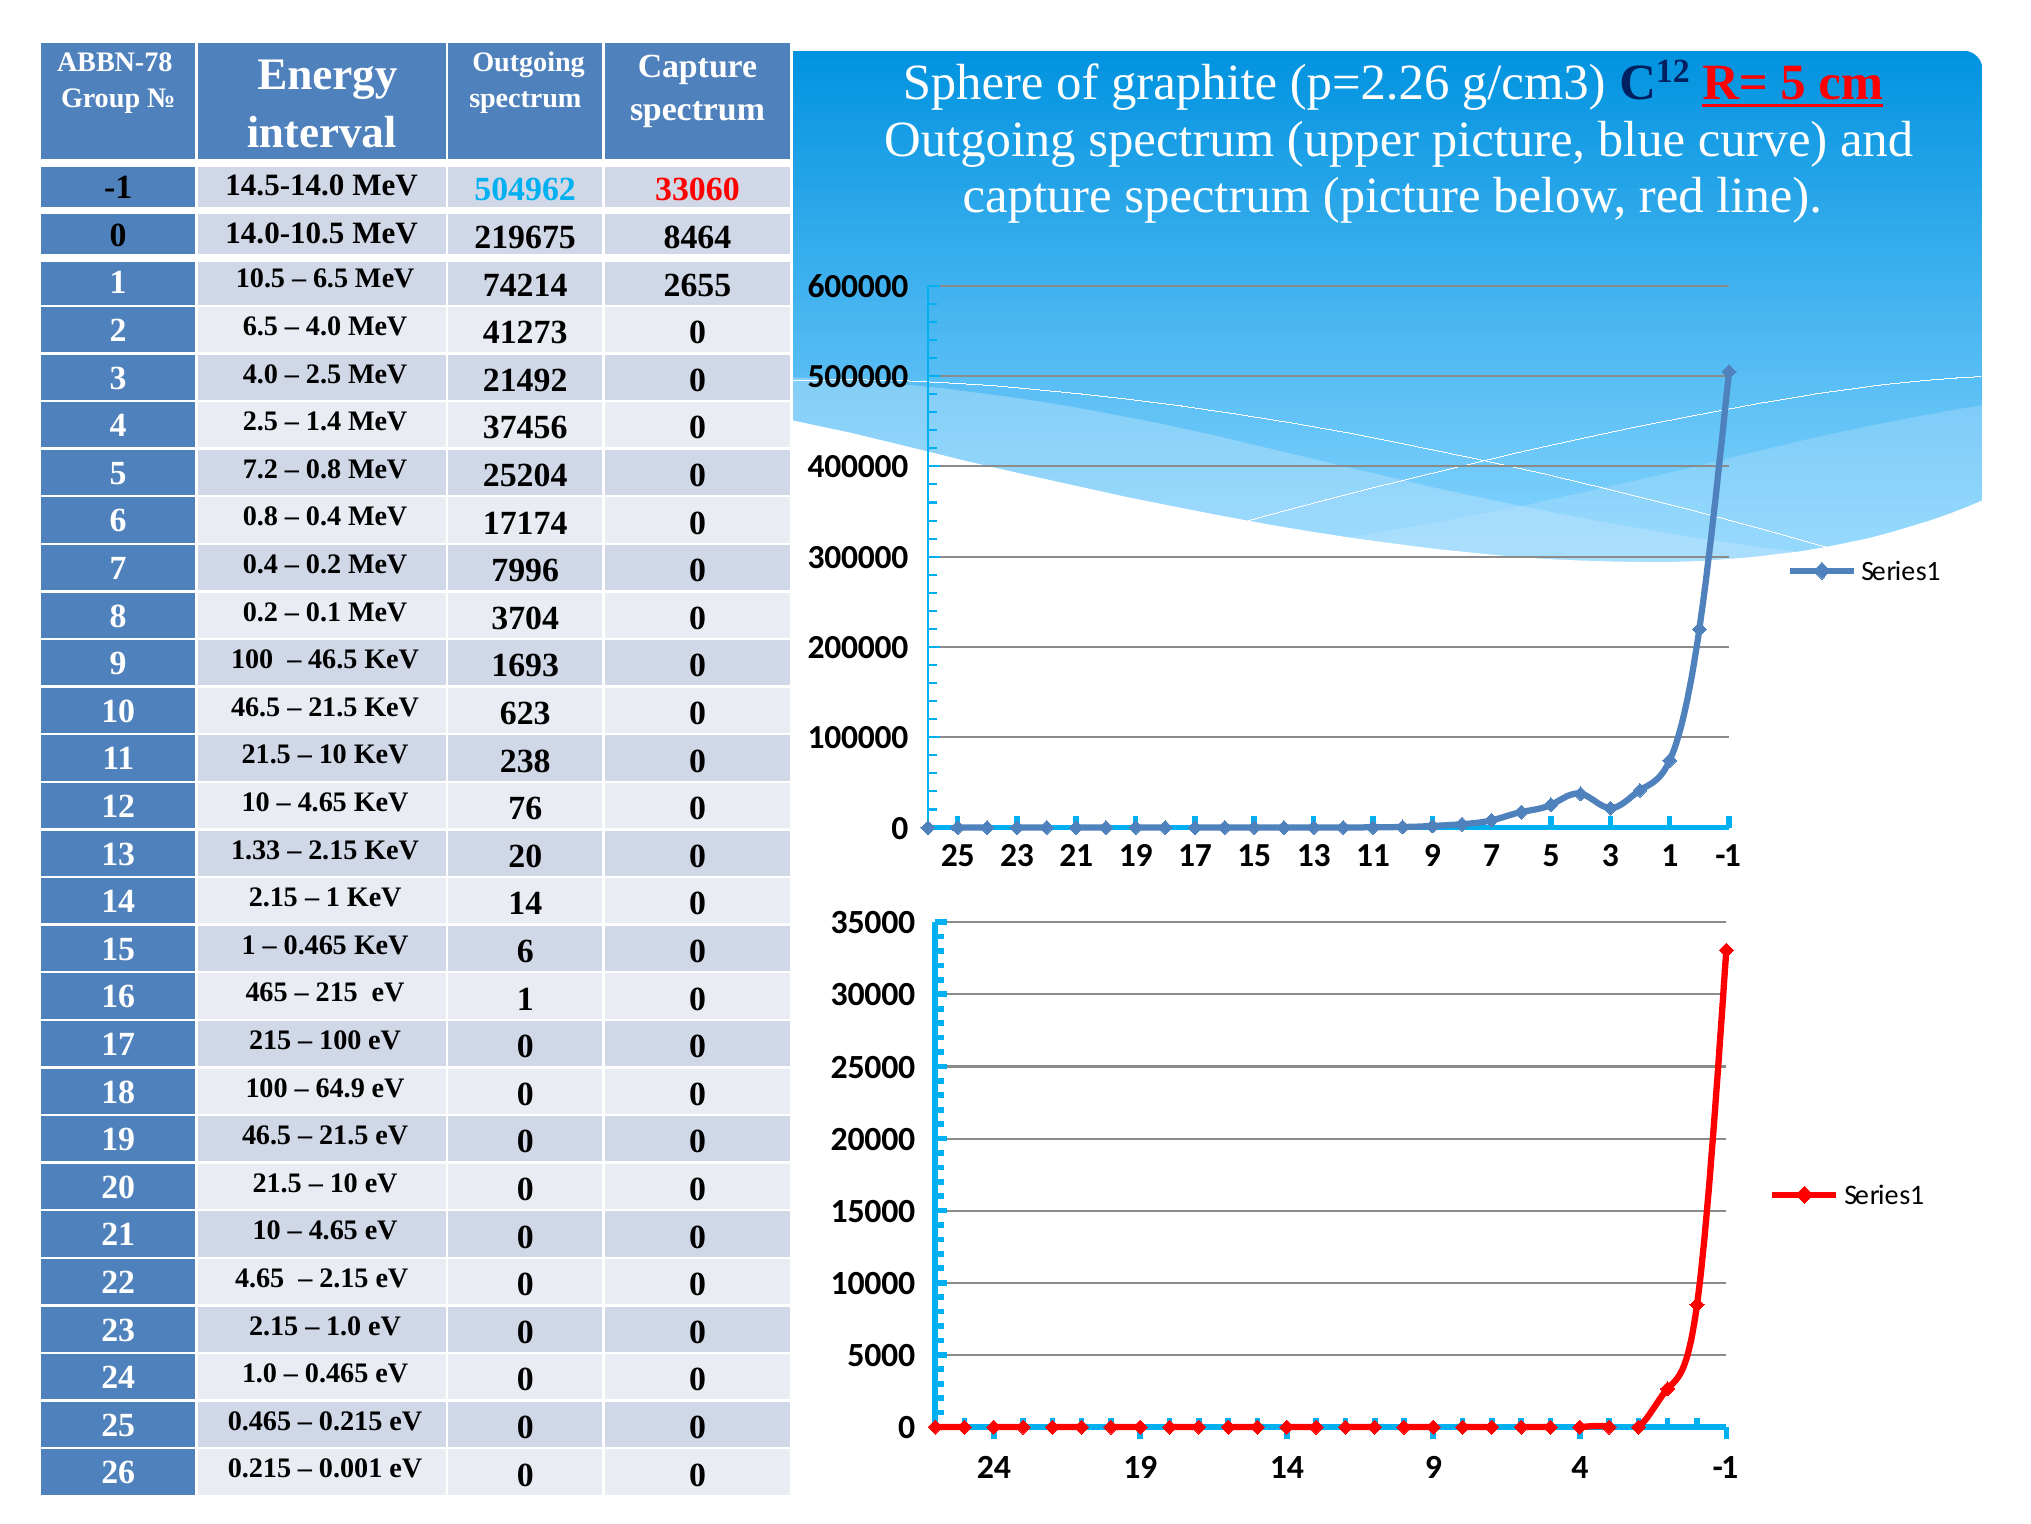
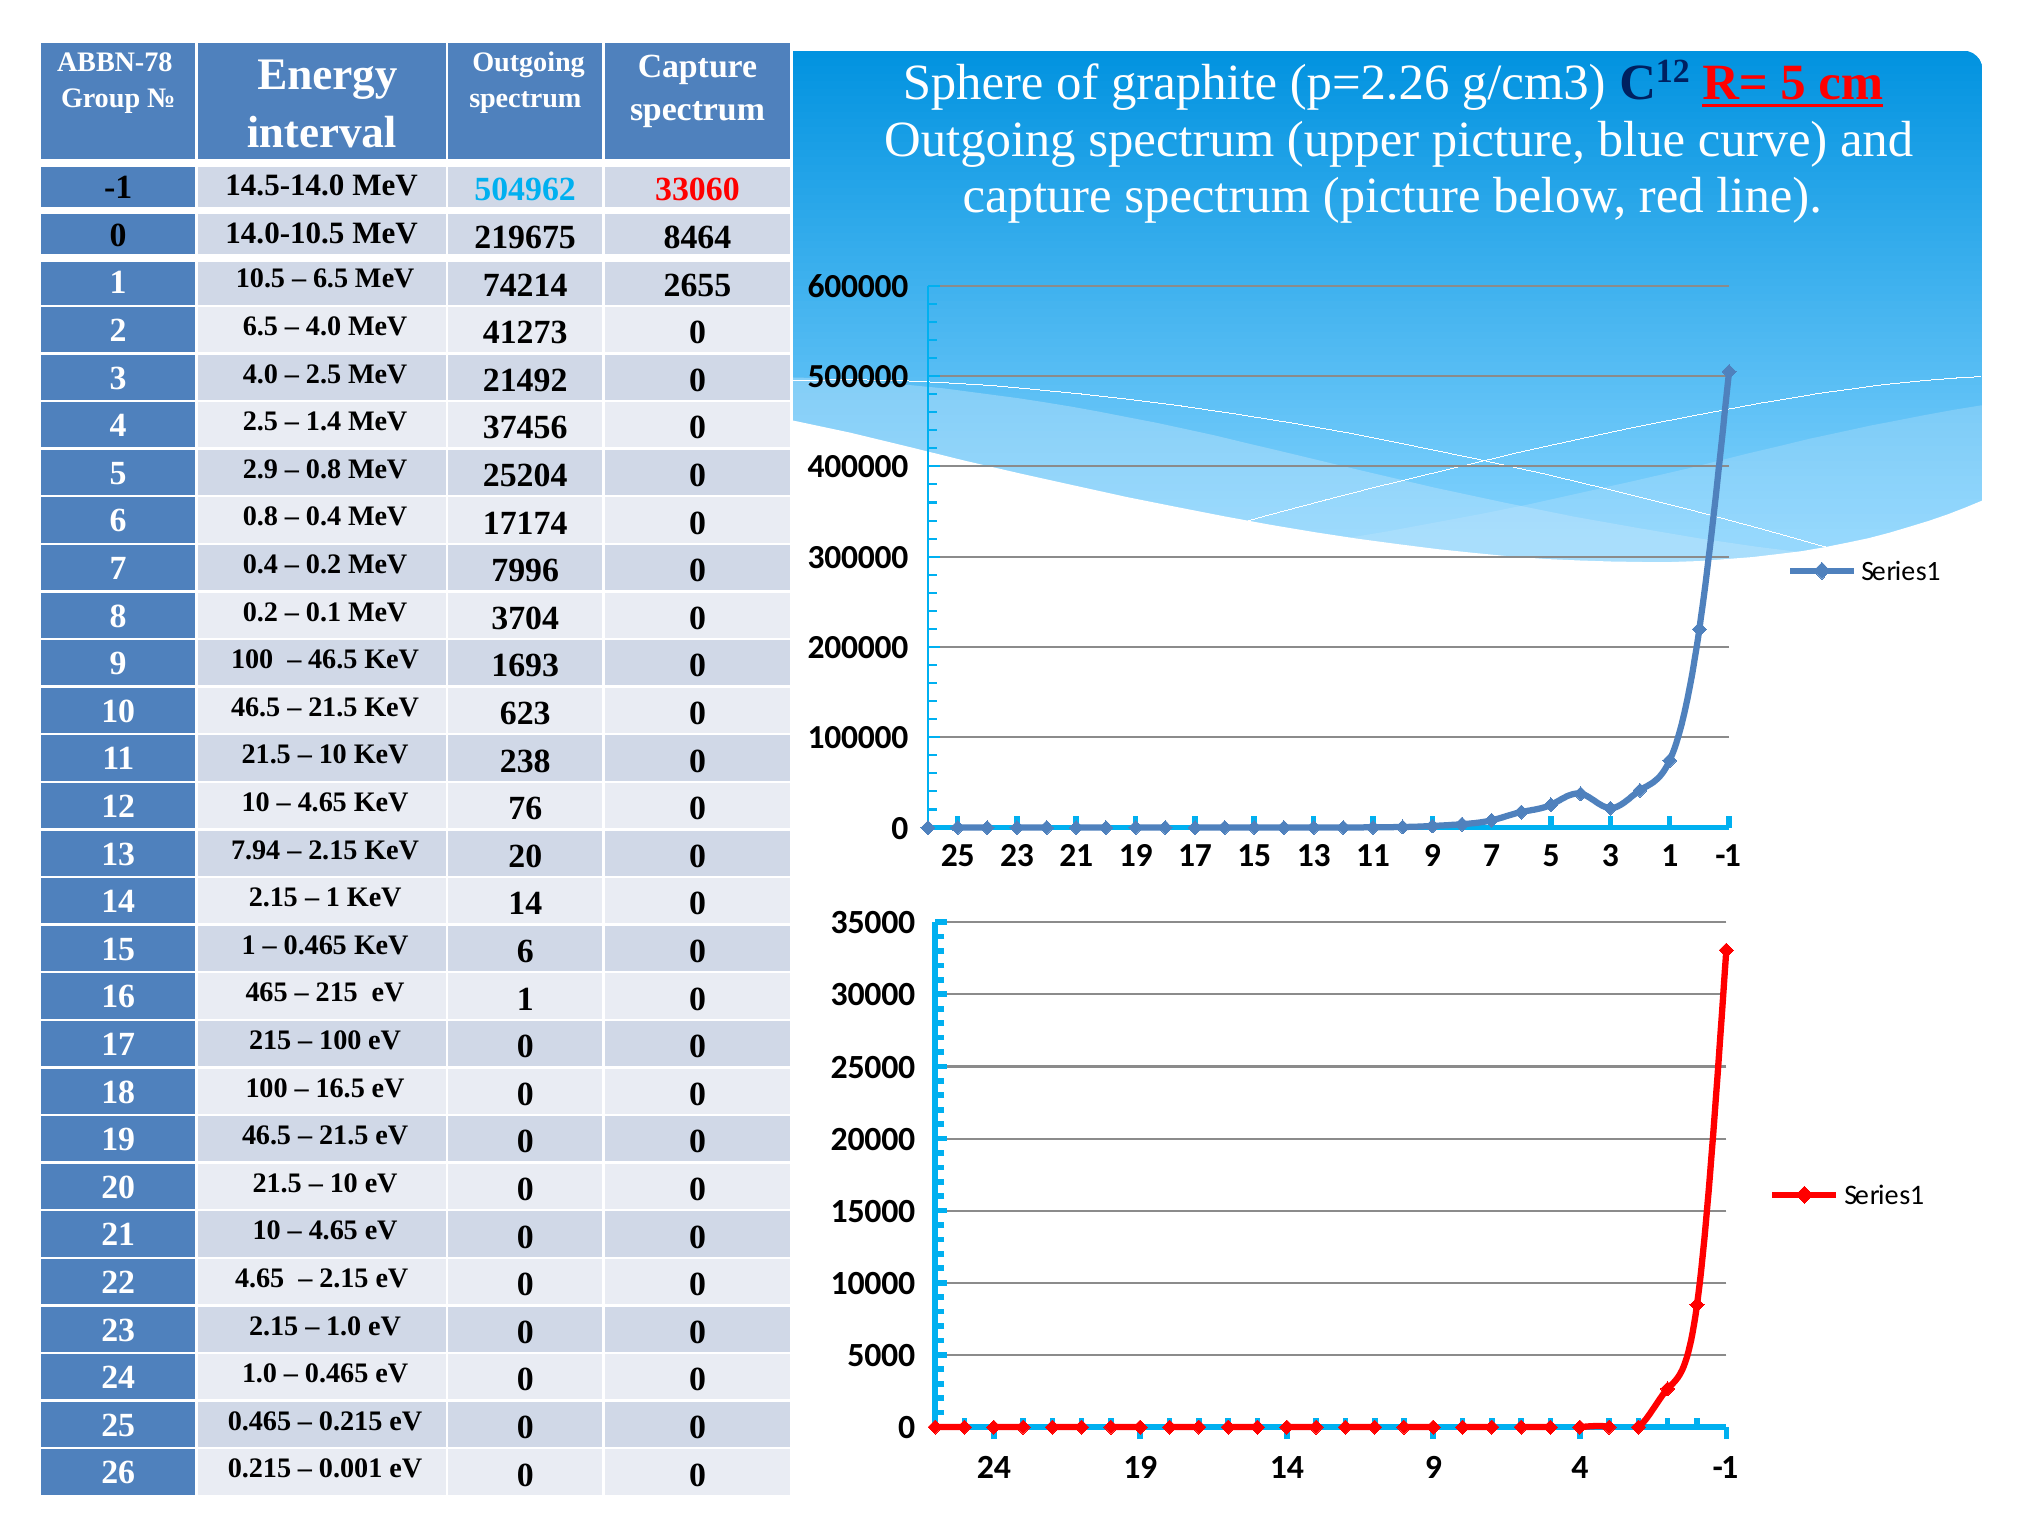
7.2: 7.2 -> 2.9 (260, 469)
1.33: 1.33 -> 7.94 (256, 849)
64.9: 64.9 -> 16.5 (340, 1087)
